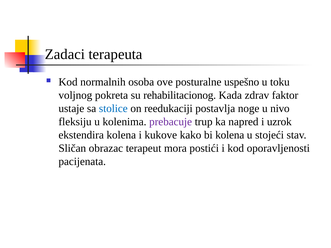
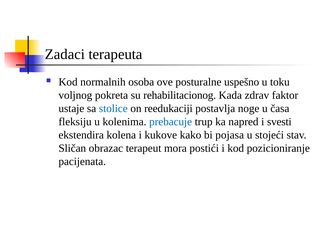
nivo: nivo -> časa (280, 109)
prebacuje colour: purple -> blue (171, 122)
uzrok: uzrok -> svesti (279, 122)
bi kolena: kolena -> pojasa (230, 135)
oporavljenosti: oporavljenosti -> pozicioniranje (278, 148)
